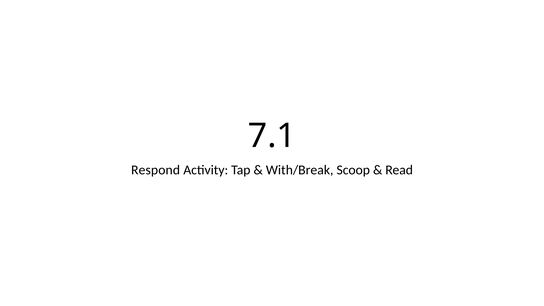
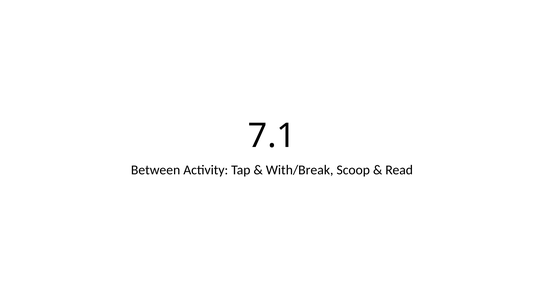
Respond: Respond -> Between (156, 170)
